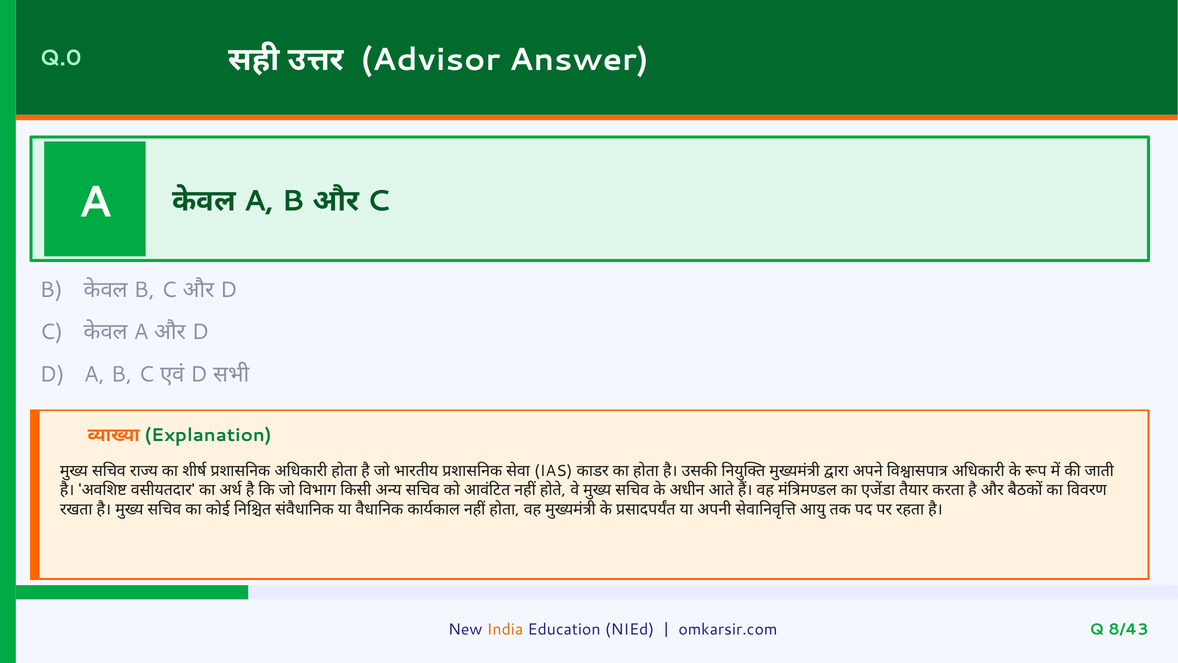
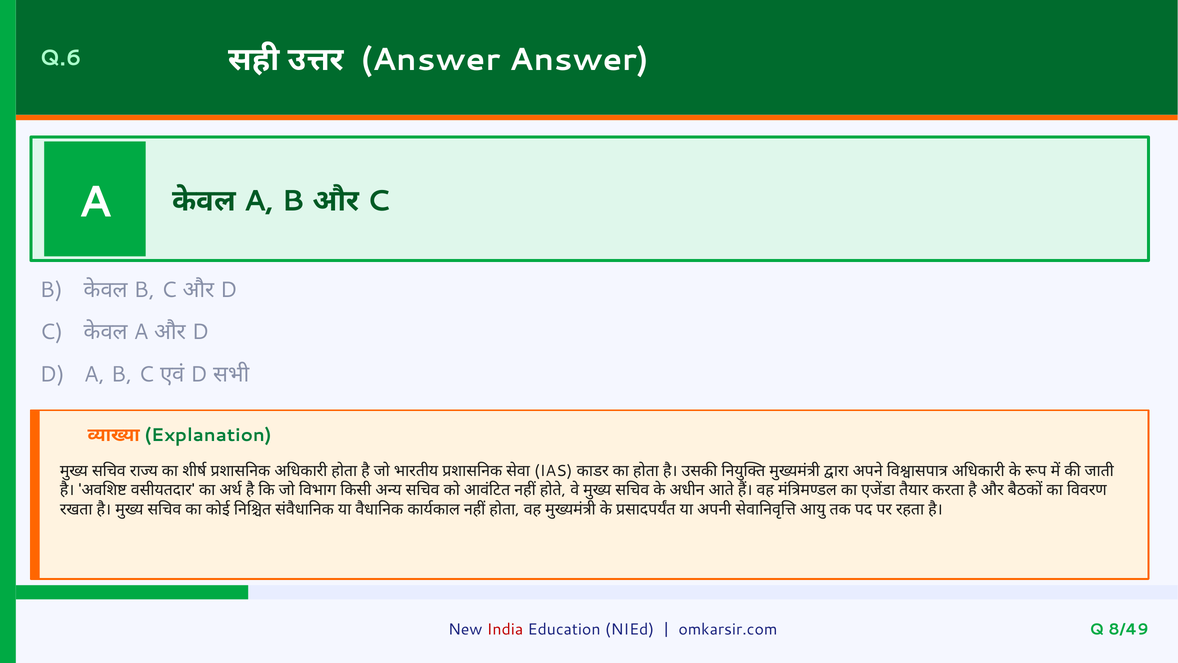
Q.0: Q.0 -> Q.6 (61, 58)
Advisor: Advisor -> Answer (431, 60)
India colour: orange -> red (505, 629)
8/43: 8/43 -> 8/49 (1129, 629)
